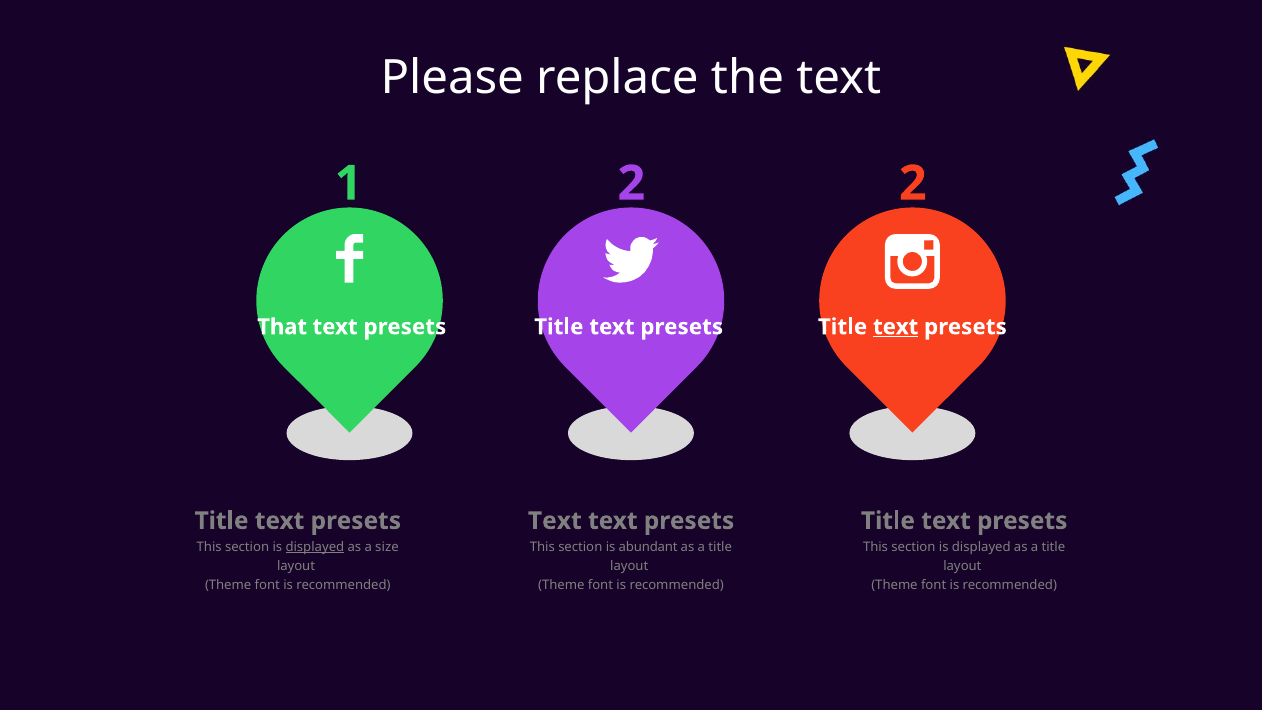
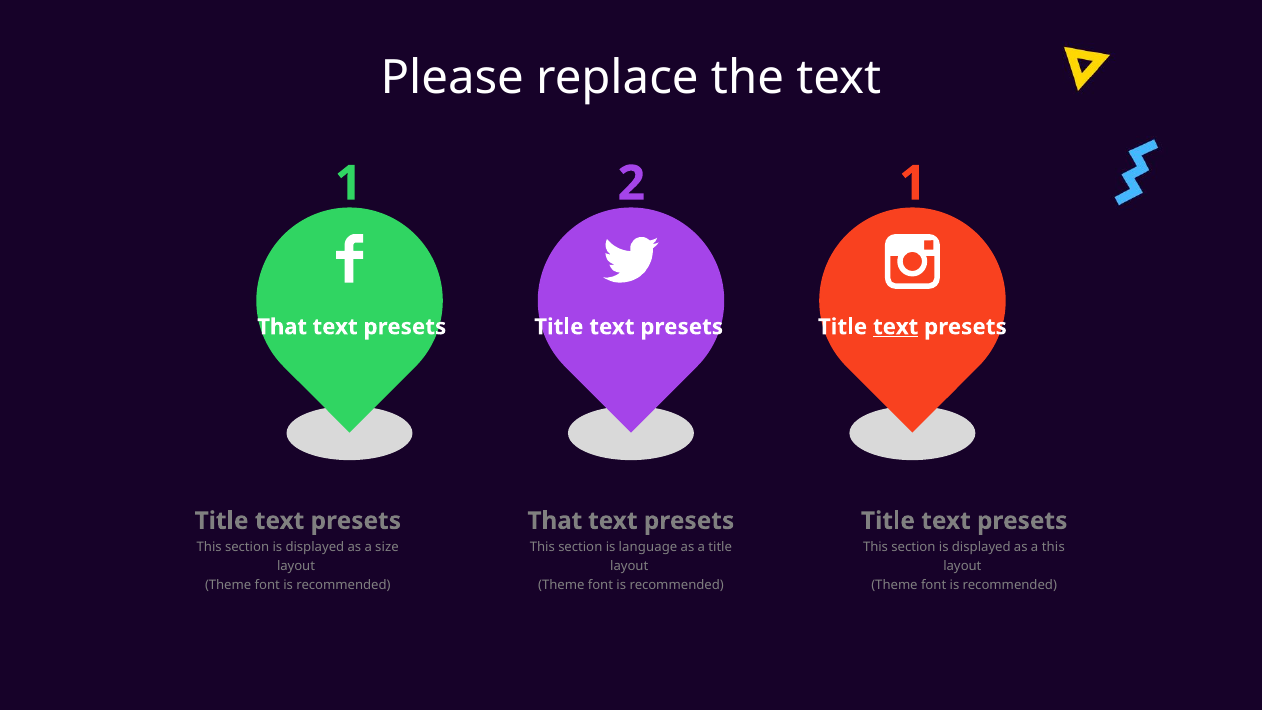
2 2: 2 -> 1 (913, 183)
Text: Text -> That (555, 521)
displayed underline: present -> none (315, 547)
abundant: abundant -> language (648, 547)
displayed as a title: title -> this (1053, 547)
